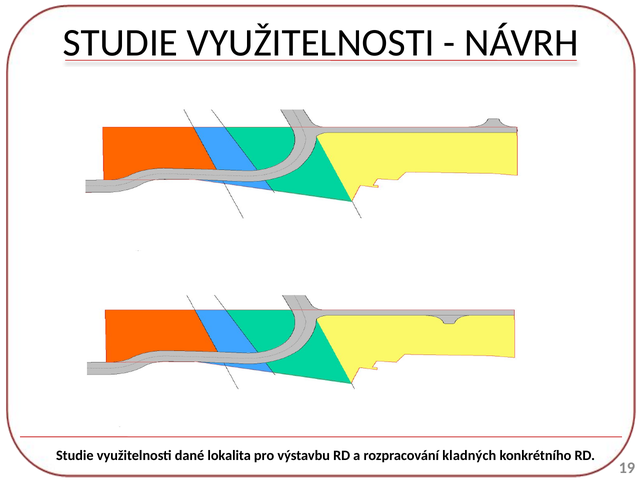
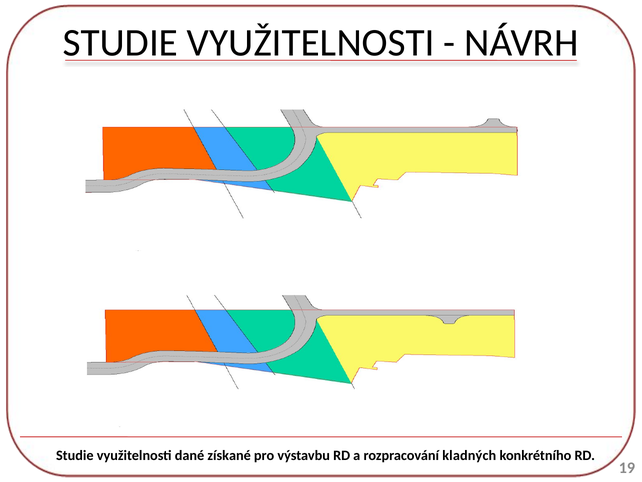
lokalita: lokalita -> získané (229, 455)
